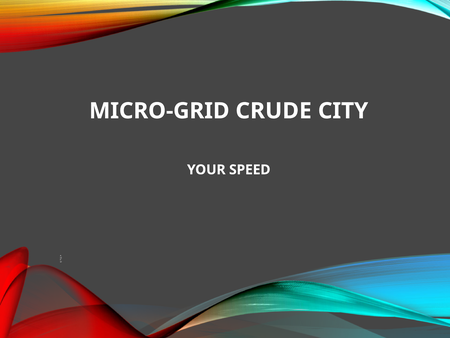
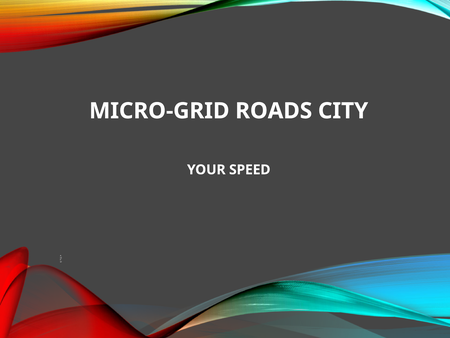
CRUDE: CRUDE -> ROADS (274, 111)
